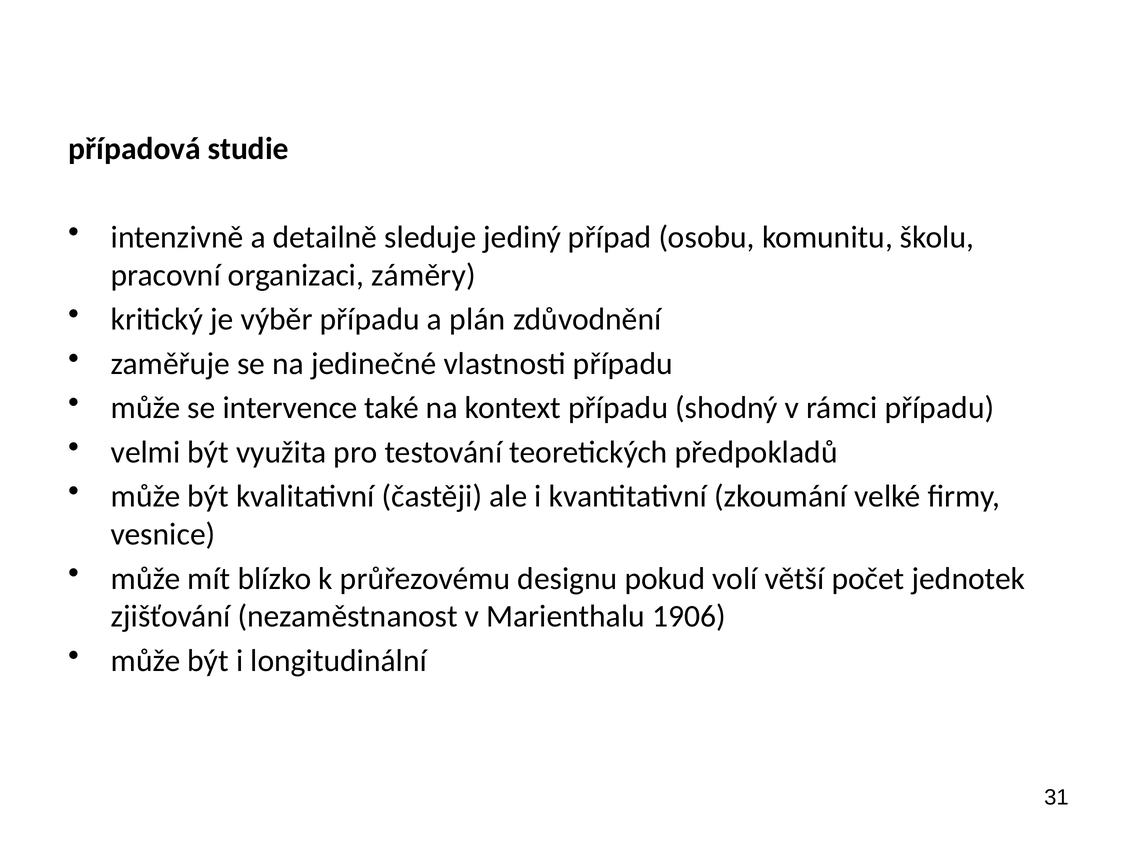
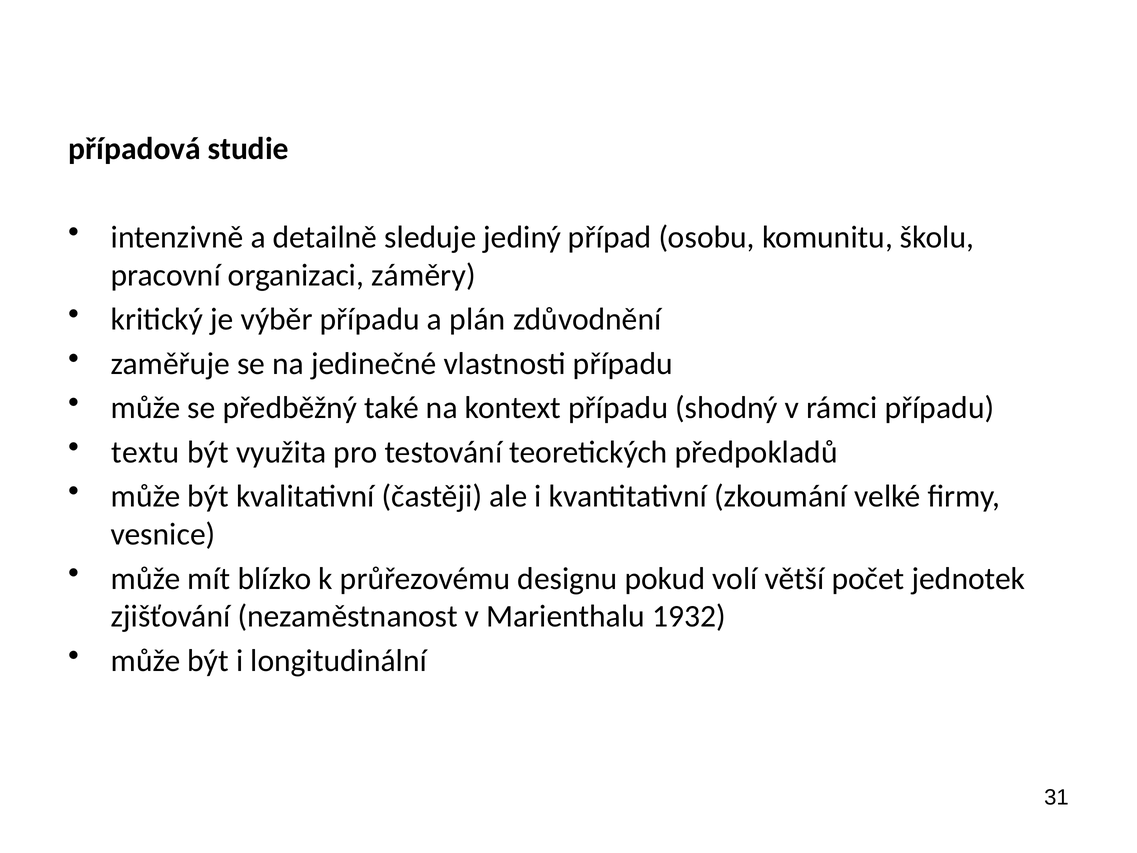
intervence: intervence -> předběžný (290, 408)
velmi: velmi -> textu (145, 452)
1906: 1906 -> 1932 (689, 616)
